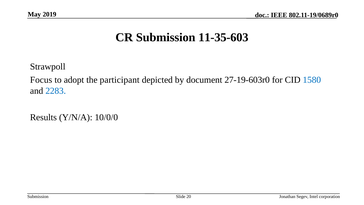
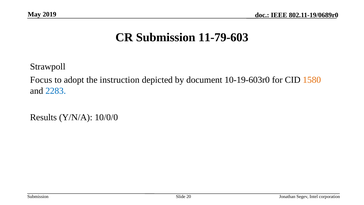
11-35-603: 11-35-603 -> 11-79-603 (223, 37)
participant: participant -> instruction (120, 80)
27-19-603r0: 27-19-603r0 -> 10-19-603r0 (247, 80)
1580 colour: blue -> orange (312, 80)
